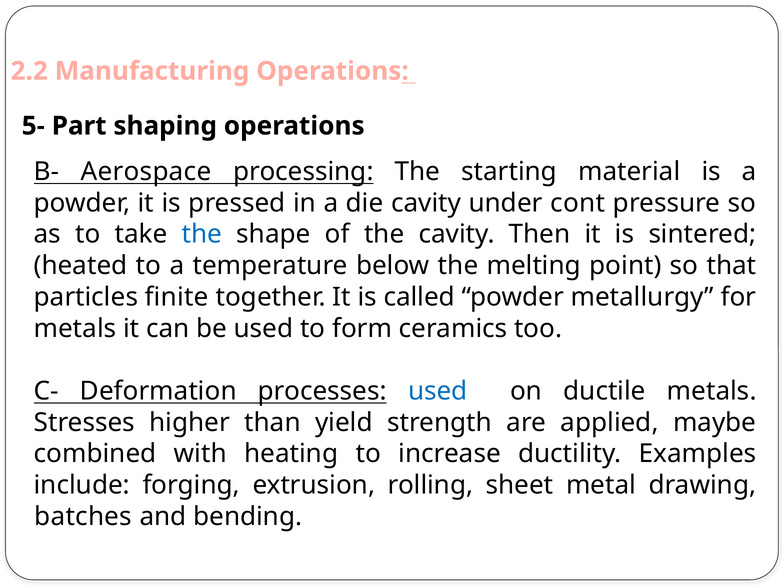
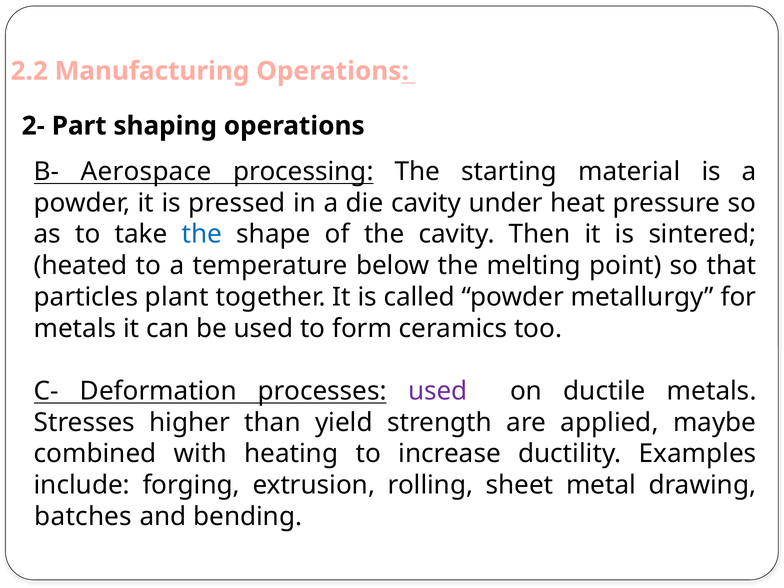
5-: 5- -> 2- (33, 126)
cont: cont -> heat (578, 203)
finite: finite -> plant (177, 297)
used colour: blue -> purple (438, 391)
